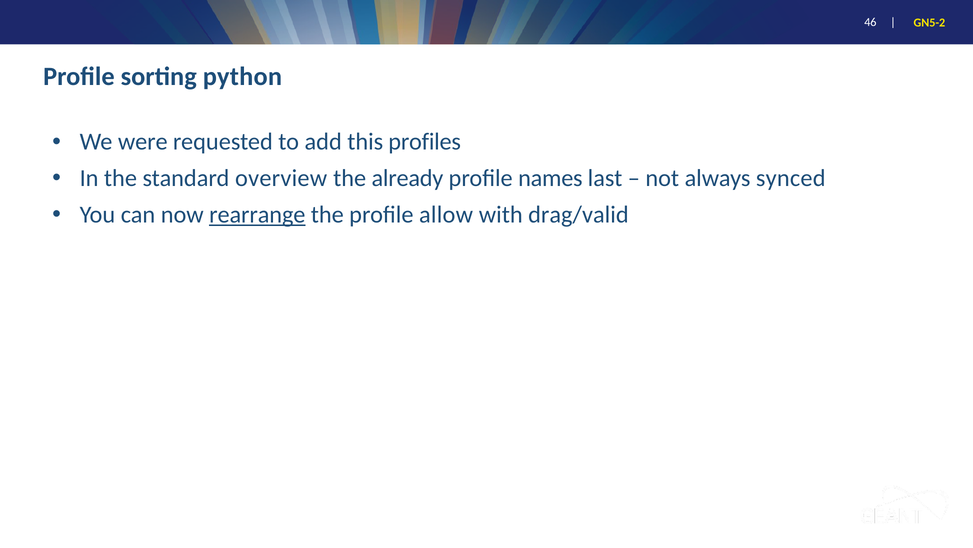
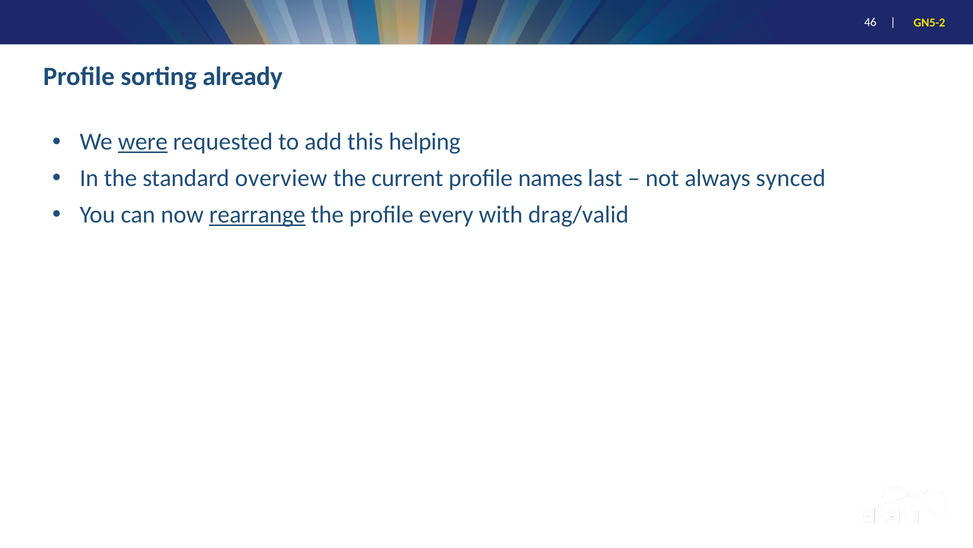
python: python -> already (243, 76)
were underline: none -> present (143, 142)
profiles: profiles -> helping (425, 142)
already: already -> current (407, 178)
allow: allow -> every (446, 215)
